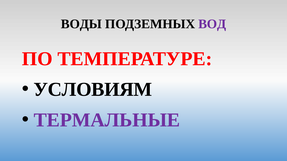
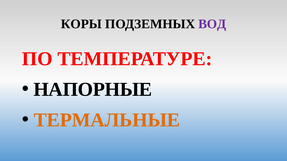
ВОДЫ: ВОДЫ -> КОРЫ (81, 24)
УСЛОВИЯМ: УСЛОВИЯМ -> НАПОРНЫЕ (93, 90)
ТЕРМАЛЬНЫЕ colour: purple -> orange (107, 120)
